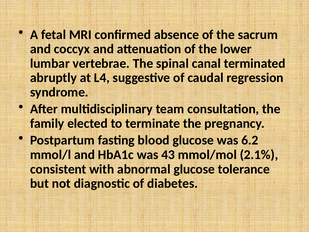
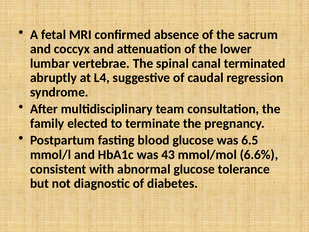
6.2: 6.2 -> 6.5 (250, 140)
2.1%: 2.1% -> 6.6% (259, 155)
